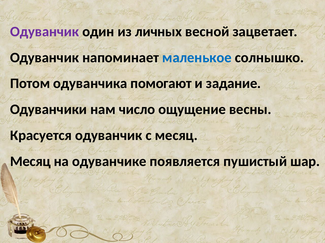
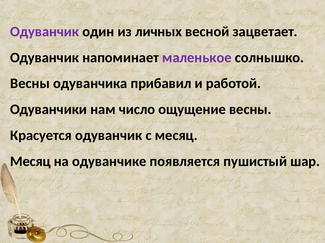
маленькое colour: blue -> purple (197, 58)
Потом: Потом -> Весны (30, 84)
помогают: помогают -> прибавил (161, 84)
задание: задание -> работой (233, 84)
